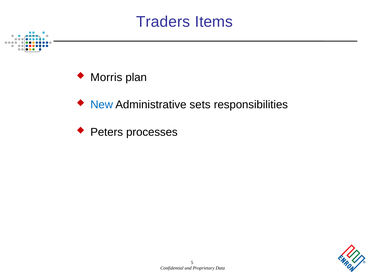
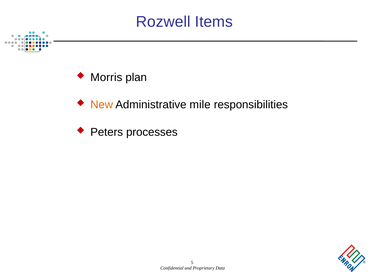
Traders: Traders -> Rozwell (163, 22)
New colour: blue -> orange (102, 105)
sets: sets -> mile (200, 105)
